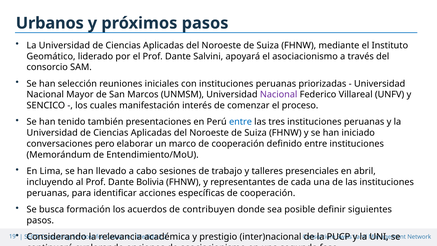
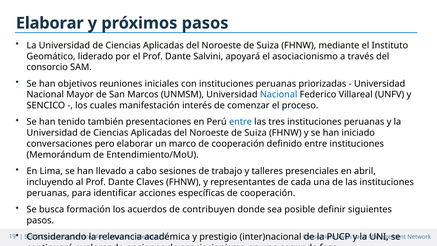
Urbanos: Urbanos -> Elaborar (50, 23)
selección: selección -> objetivos (77, 84)
Nacional colour: purple -> blue (279, 95)
Bolivia: Bolivia -> Claves (150, 182)
